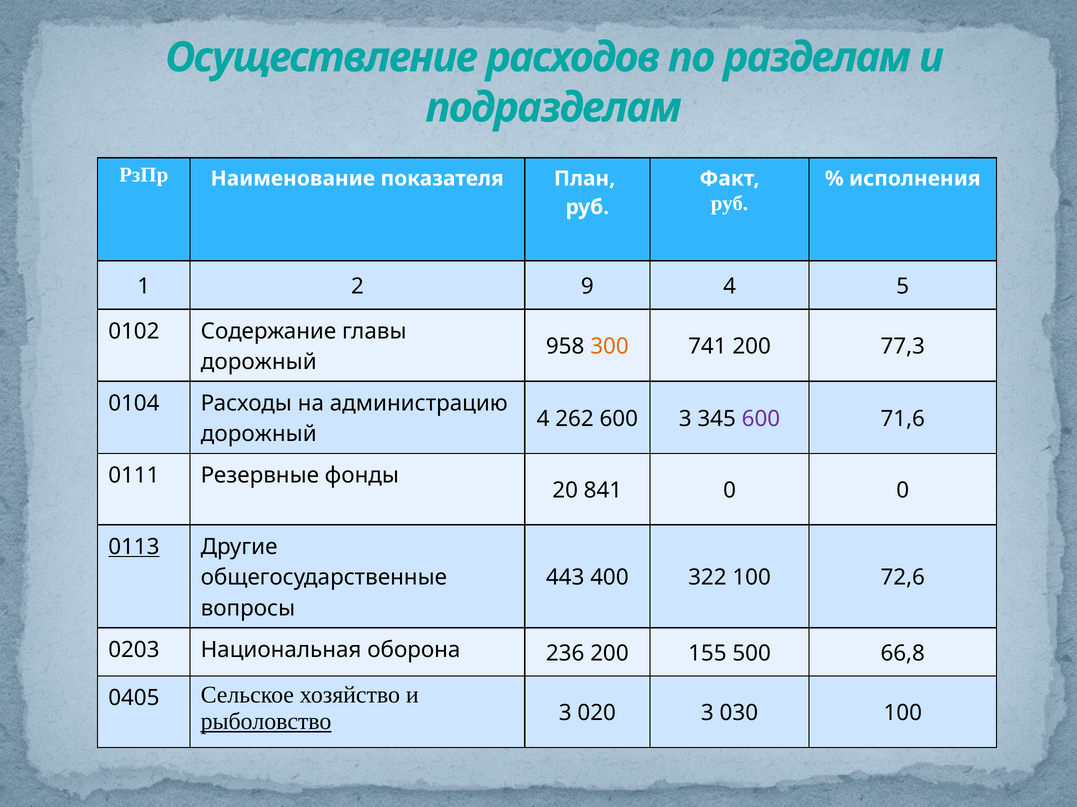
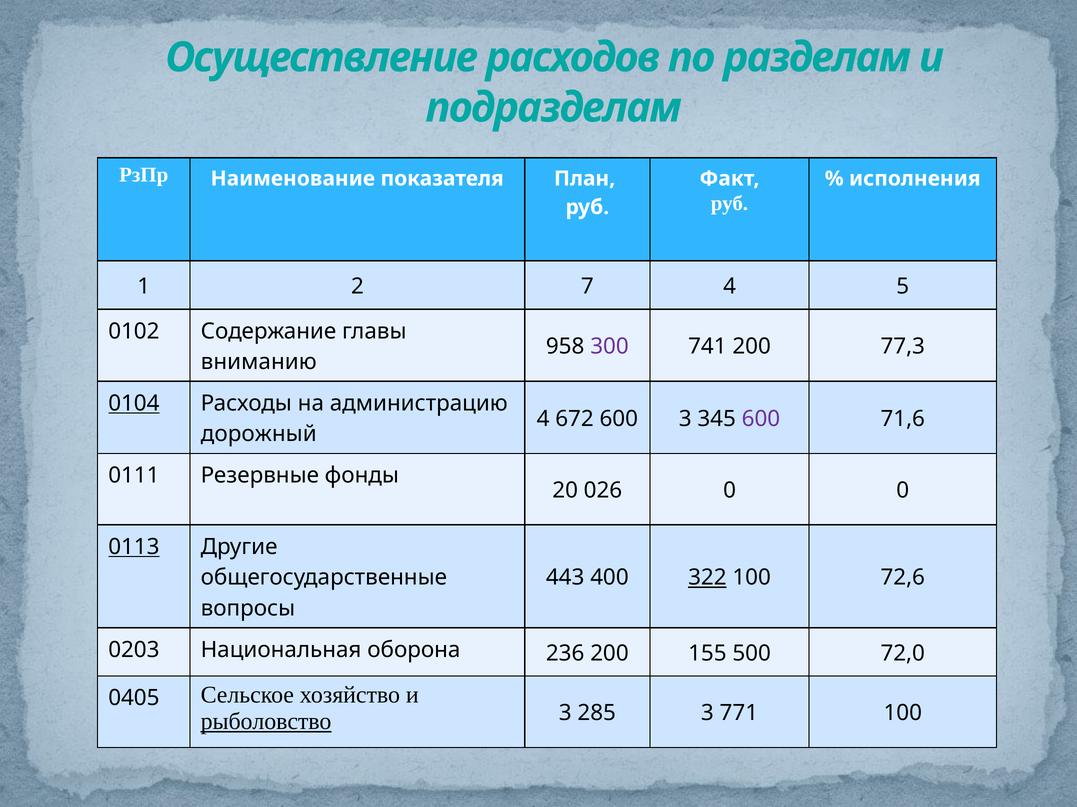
9: 9 -> 7 (587, 287)
300 colour: orange -> purple (609, 347)
дорожный: дорожный -> вниманию (259, 362)
0104 underline: none -> present (134, 404)
262: 262 -> 672 (575, 419)
841: 841 -> 026 (603, 491)
322 underline: none -> present (707, 578)
66,8: 66,8 -> 72,0 (903, 654)
020: 020 -> 285 (597, 714)
030: 030 -> 771 (739, 714)
